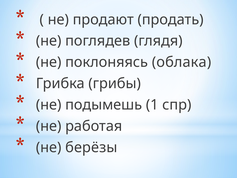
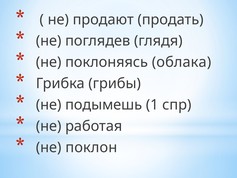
берёзы: берёзы -> поклон (91, 147)
